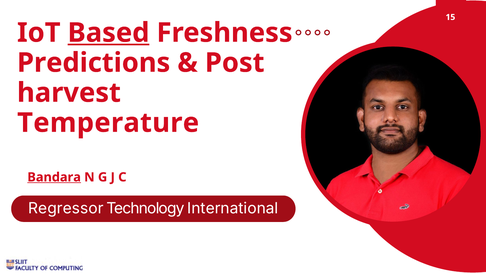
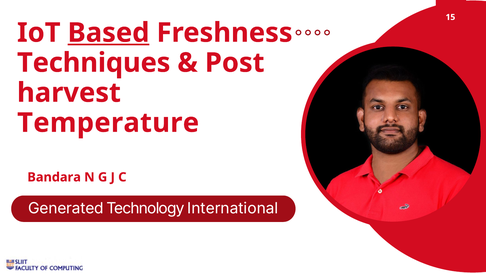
Predictions: Predictions -> Techniques (94, 63)
Bandara underline: present -> none (54, 177)
Regressor: Regressor -> Generated (66, 209)
